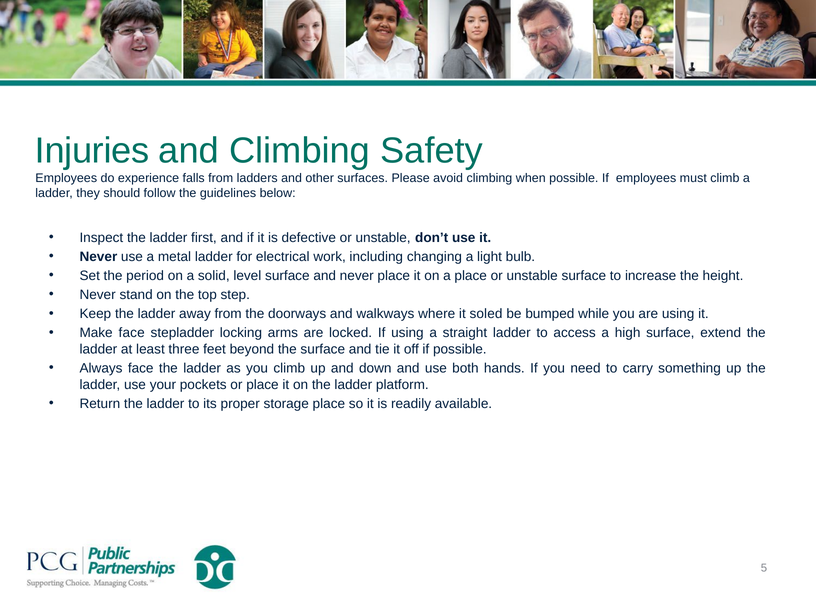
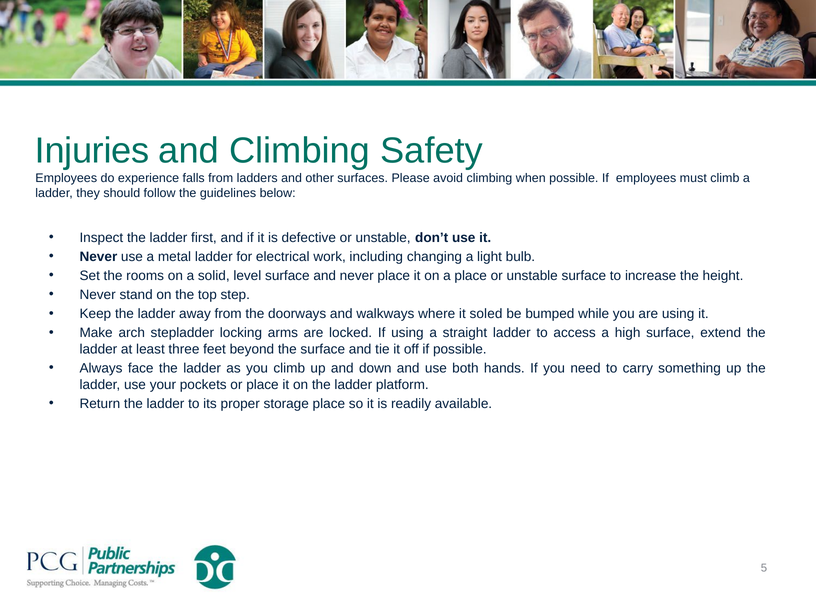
period: period -> rooms (145, 276)
Make face: face -> arch (132, 333)
